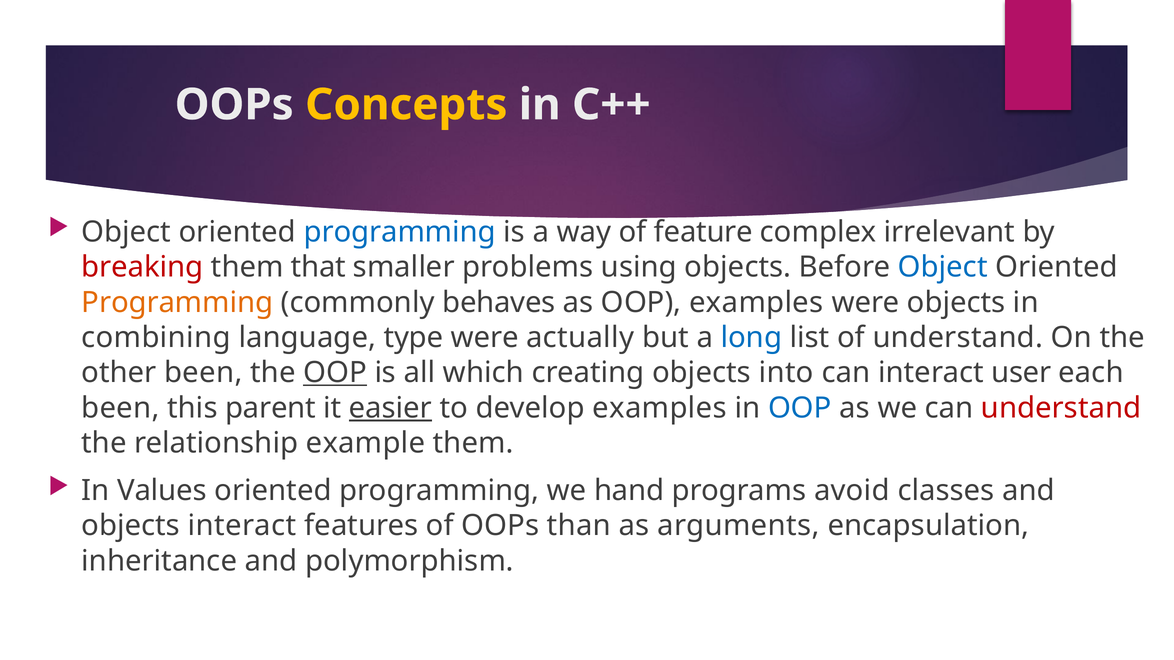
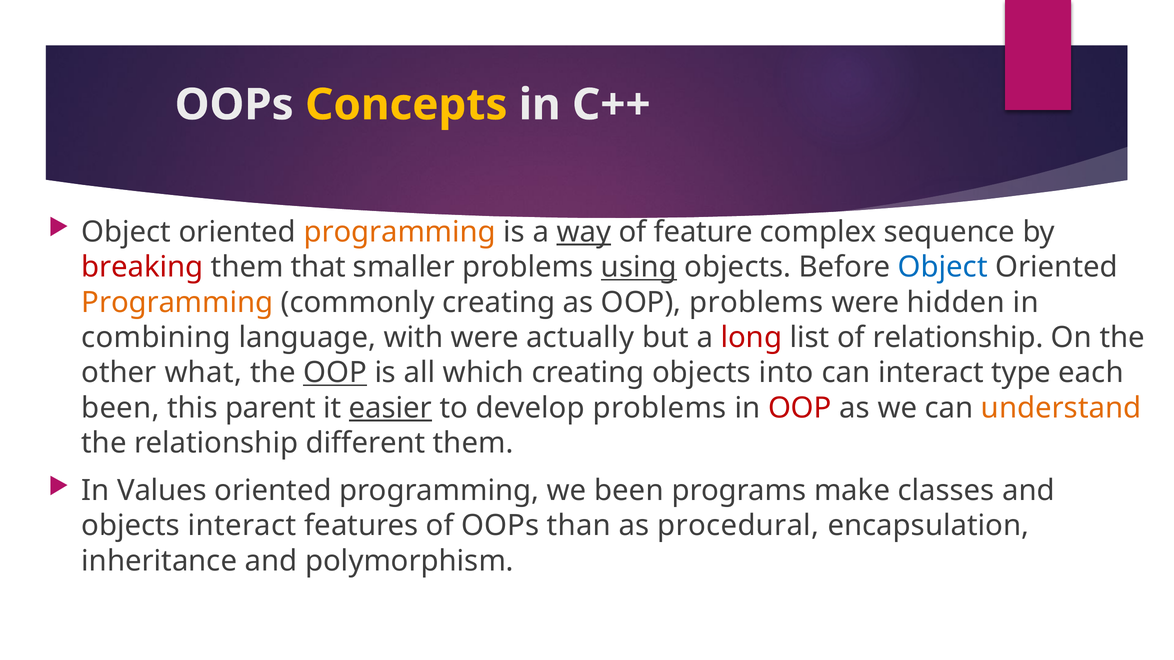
programming colour: blue -> orange (400, 232)
way underline: none -> present (584, 232)
irrelevant: irrelevant -> sequence (949, 232)
using underline: none -> present (639, 267)
commonly behaves: behaves -> creating (499, 303)
OOP examples: examples -> problems (756, 303)
were objects: objects -> hidden (956, 303)
type: type -> with (413, 338)
long colour: blue -> red (751, 338)
of understand: understand -> relationship (958, 338)
other been: been -> what (203, 373)
user: user -> type (1021, 373)
develop examples: examples -> problems (660, 408)
OOP colour: blue -> red (800, 408)
understand colour: red -> orange (1061, 408)
example: example -> different (366, 443)
we hand: hand -> been (629, 491)
avoid: avoid -> make (852, 491)
arguments: arguments -> procedural (738, 526)
